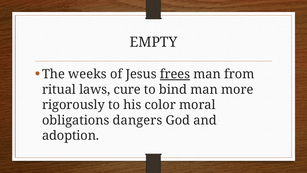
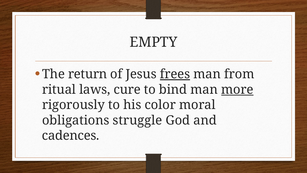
weeks: weeks -> return (88, 74)
more underline: none -> present (237, 89)
dangers: dangers -> struggle (138, 120)
adoption: adoption -> cadences (71, 135)
